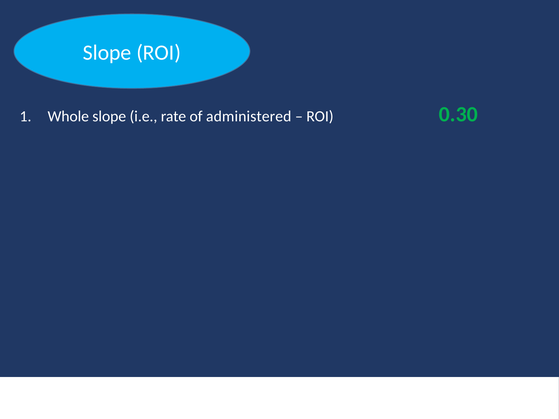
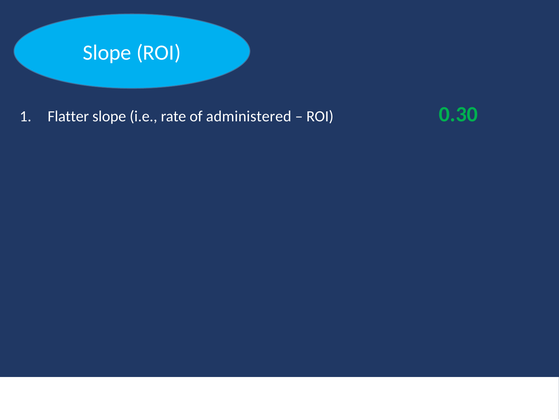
Whole: Whole -> Flatter (68, 116)
